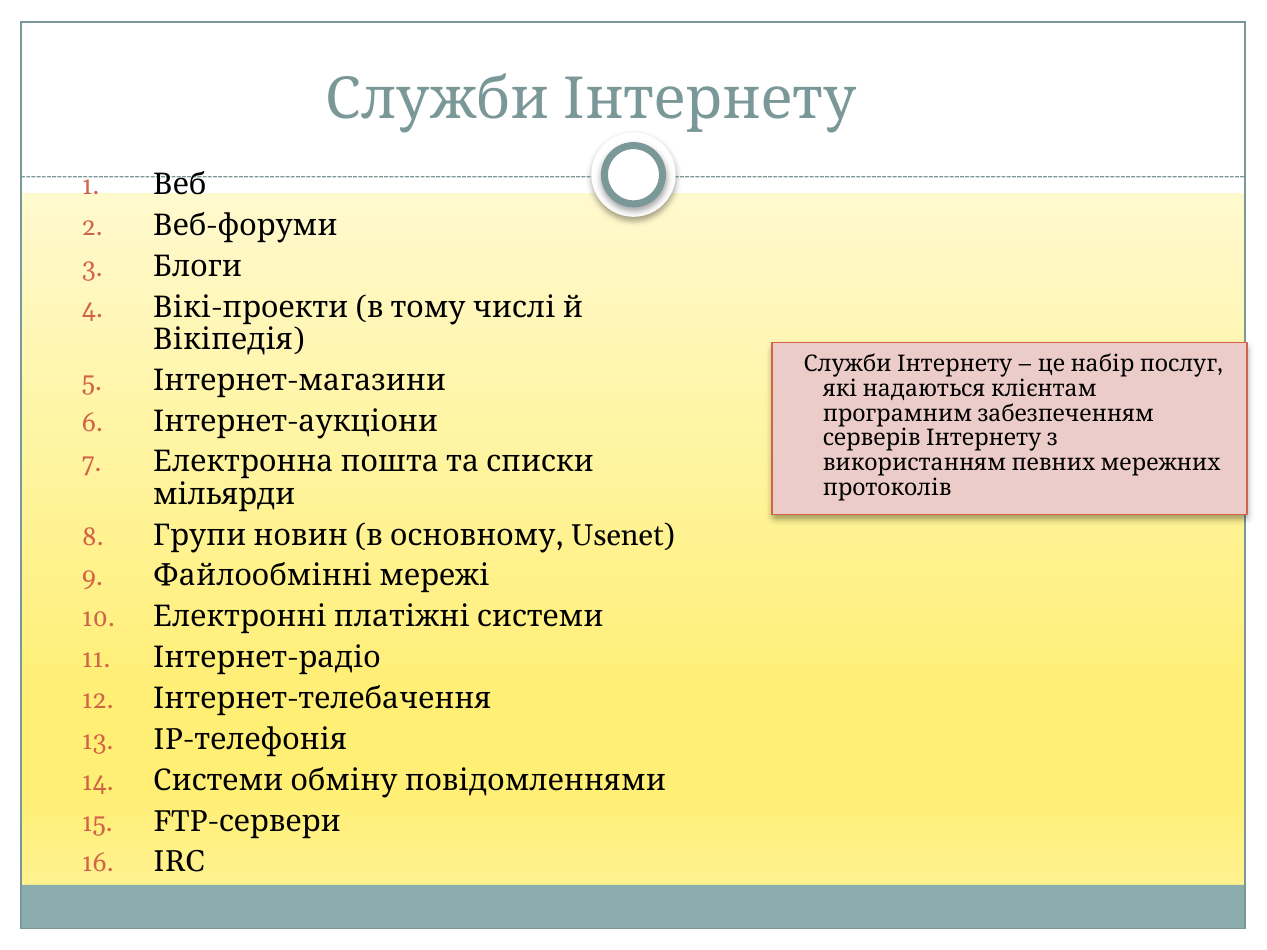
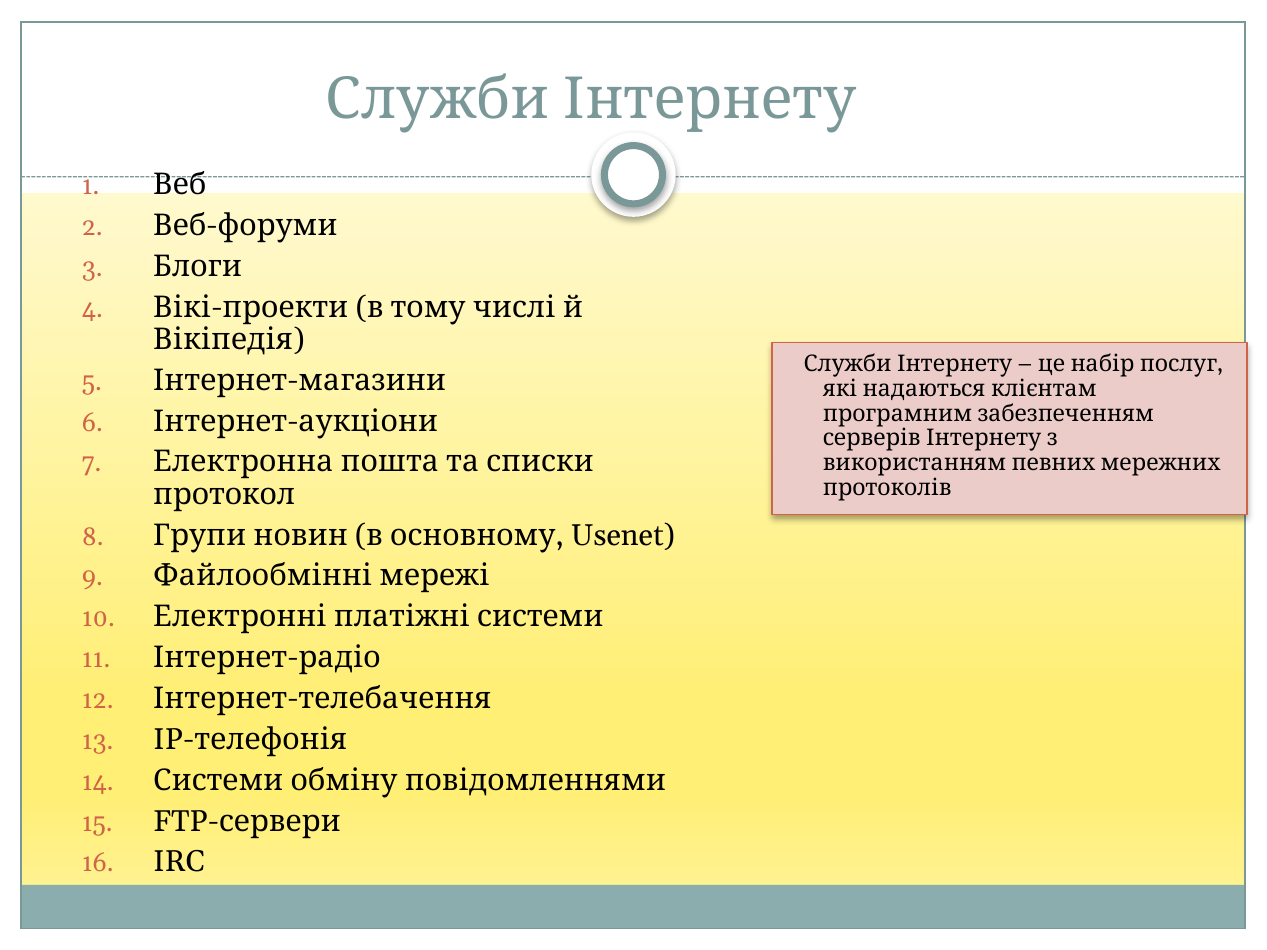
мільярди: мільярди -> протокол (224, 495)
